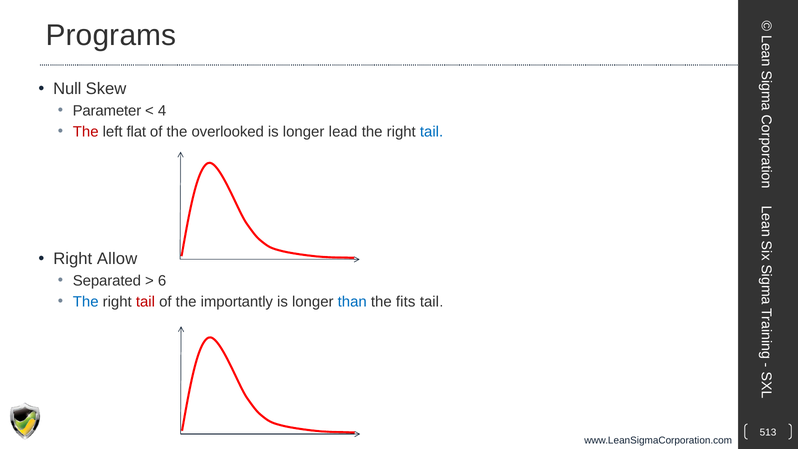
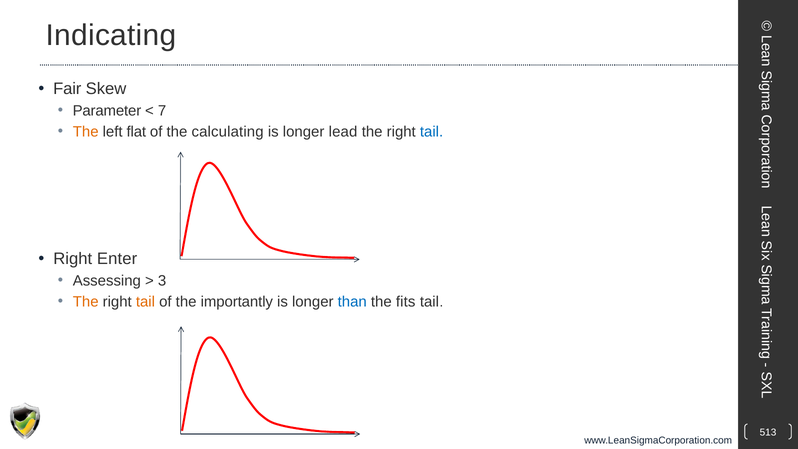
Programs: Programs -> Indicating (111, 35)
Null: Null -> Fair (67, 89)
4: 4 -> 7 (162, 111)
The colour: red -> orange (86, 132)
overlooked: overlooked -> calculating (228, 132)
Allow: Allow -> Enter (117, 259)
Separated: Separated -> Assessing (107, 281)
6: 6 -> 3 (162, 281)
The colour: blue -> orange (86, 302)
tail colour: red -> orange (145, 302)
